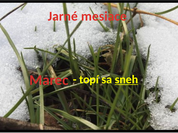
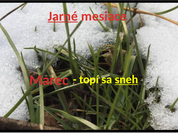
Jarné underline: none -> present (63, 16)
